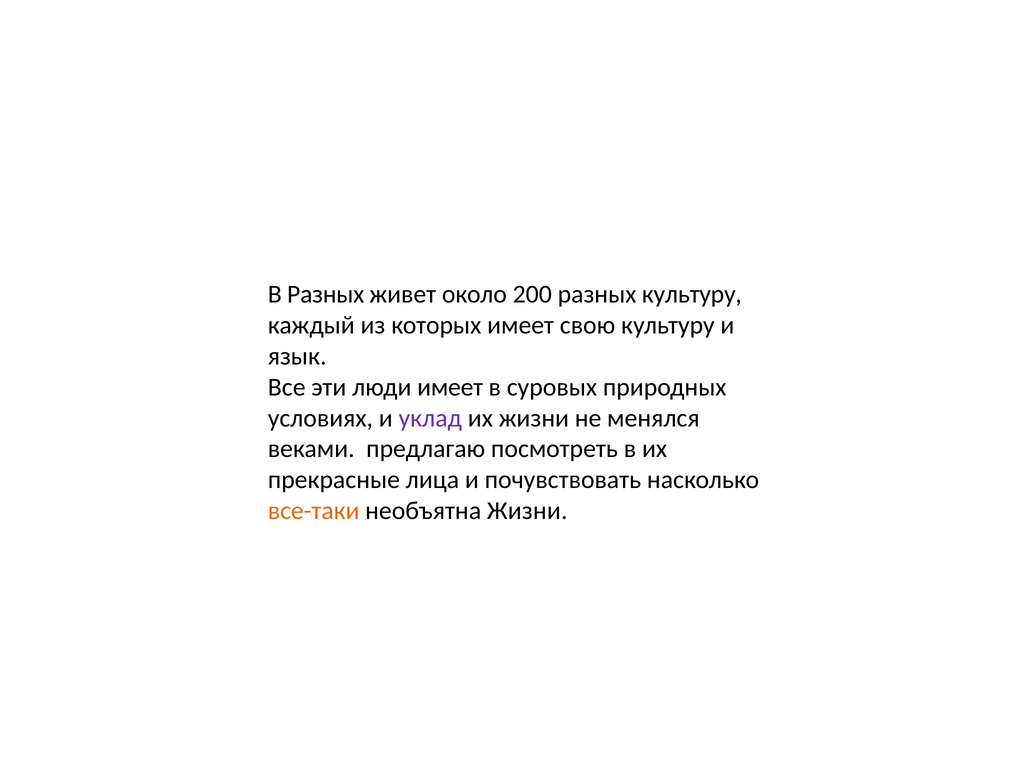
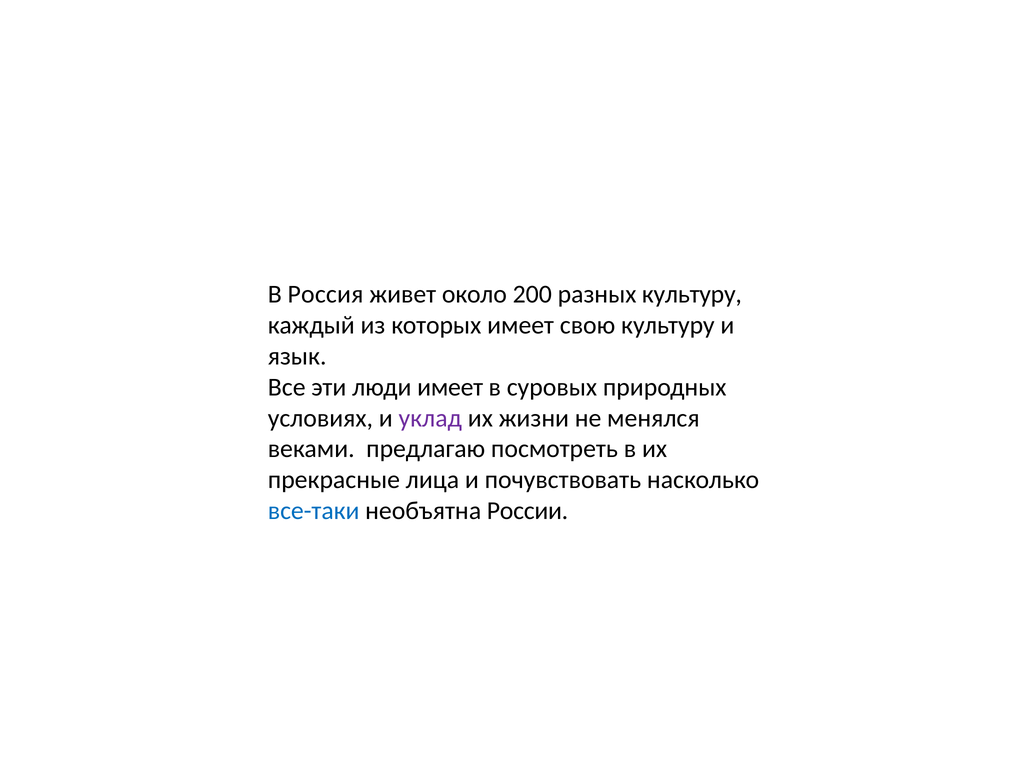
В Разных: Разных -> Россия (326, 294)
все-таки colour: orange -> blue (314, 511)
необъятна Жизни: Жизни -> России (527, 511)
